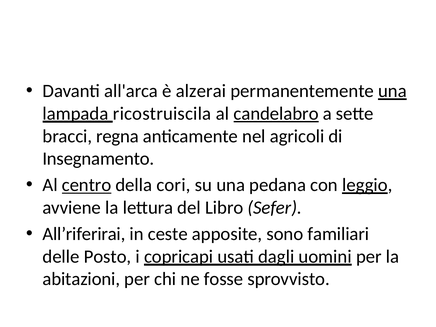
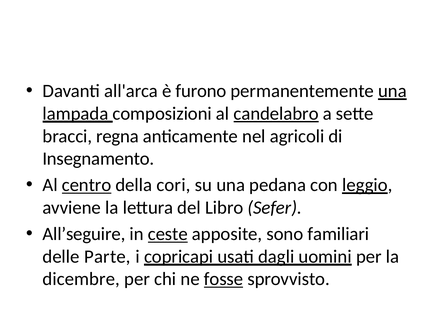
alzerai: alzerai -> furono (201, 91)
ricostruiscila: ricostruiscila -> composizioni (162, 114)
All’riferirai: All’riferirai -> All’seguire (84, 234)
ceste underline: none -> present (168, 234)
Posto: Posto -> Parte (107, 257)
abitazioni: abitazioni -> dicembre (81, 279)
fosse underline: none -> present (224, 279)
